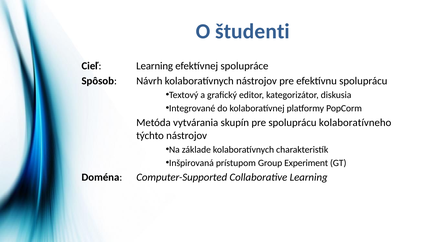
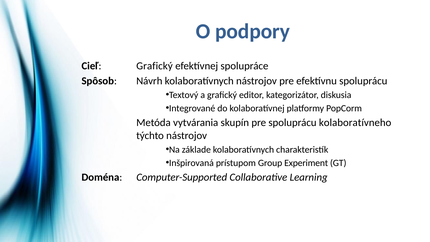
študenti: študenti -> podpory (253, 31)
Cieľ Learning: Learning -> Grafický (155, 66)
